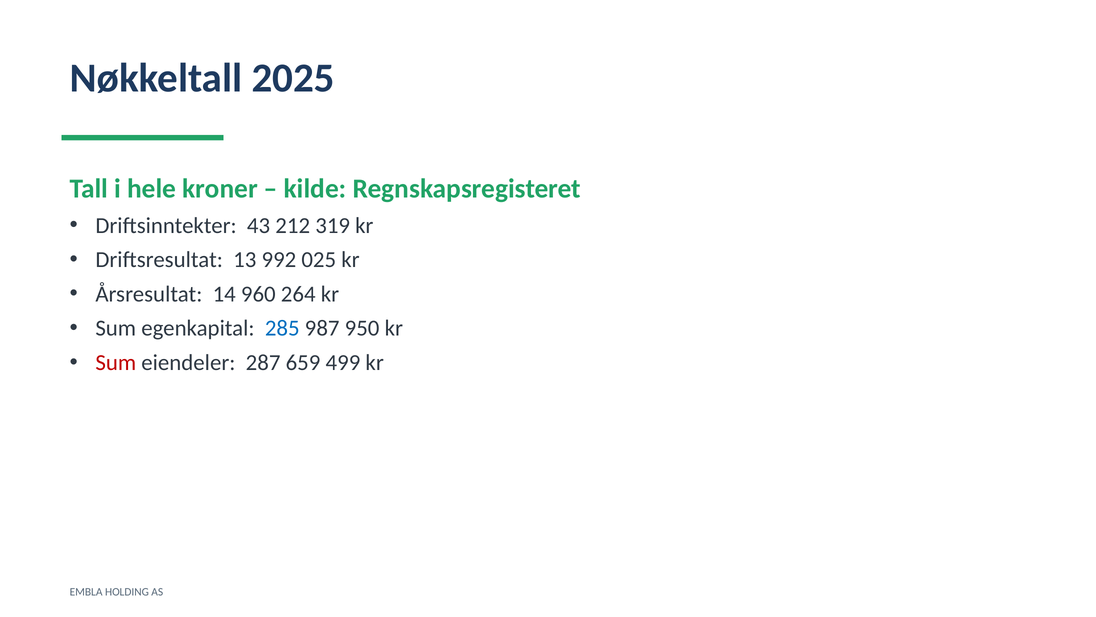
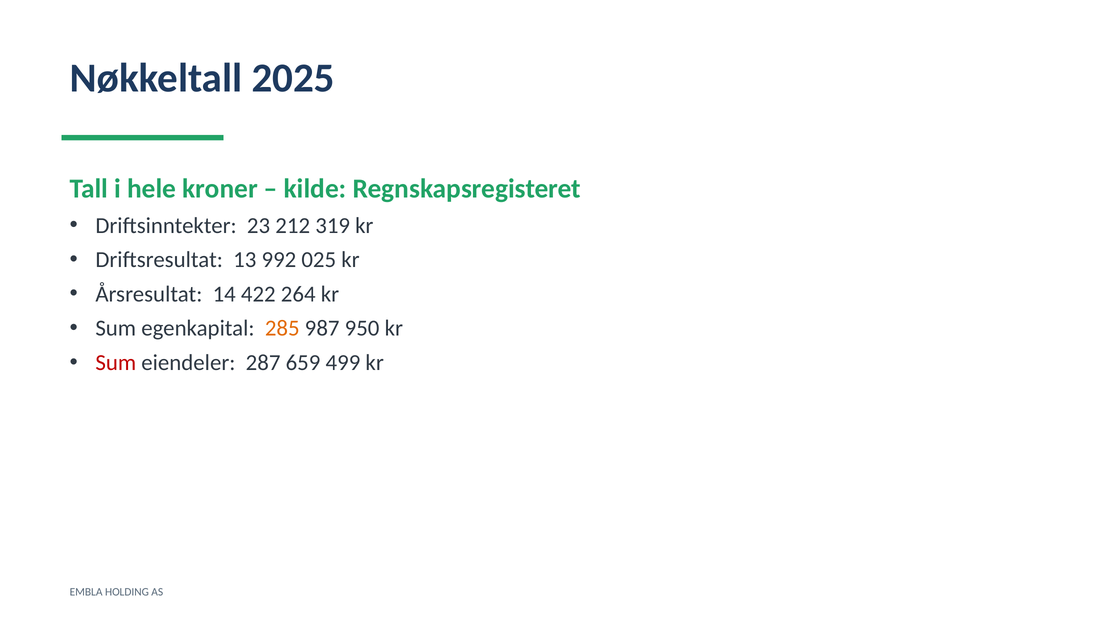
43: 43 -> 23 (259, 225)
960: 960 -> 422 (258, 294)
285 colour: blue -> orange (282, 328)
